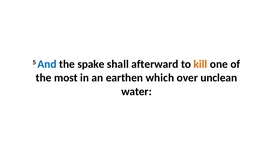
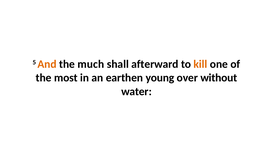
And colour: blue -> orange (47, 64)
spake: spake -> much (91, 64)
which: which -> young (160, 78)
unclean: unclean -> without (219, 78)
